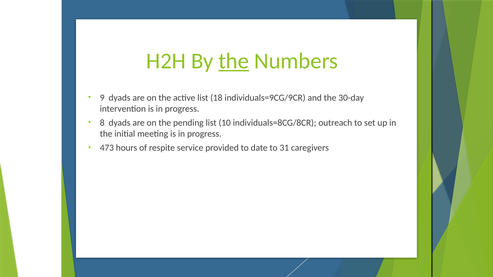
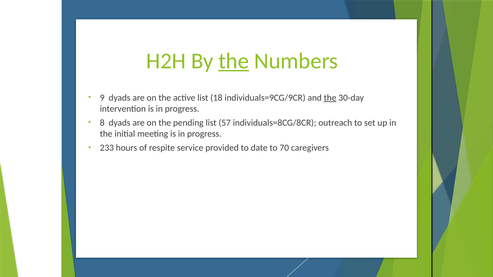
the underline: none -> present (330, 98)
10: 10 -> 57 (225, 123)
473: 473 -> 233 (107, 148)
31: 31 -> 70 (284, 148)
